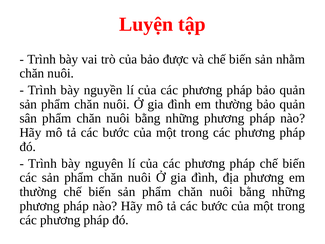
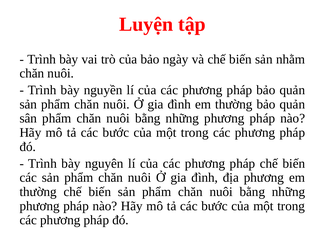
được: được -> ngày (176, 59)
